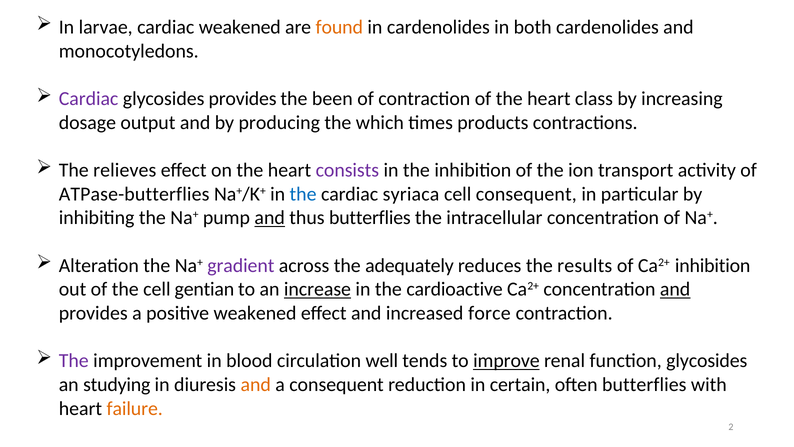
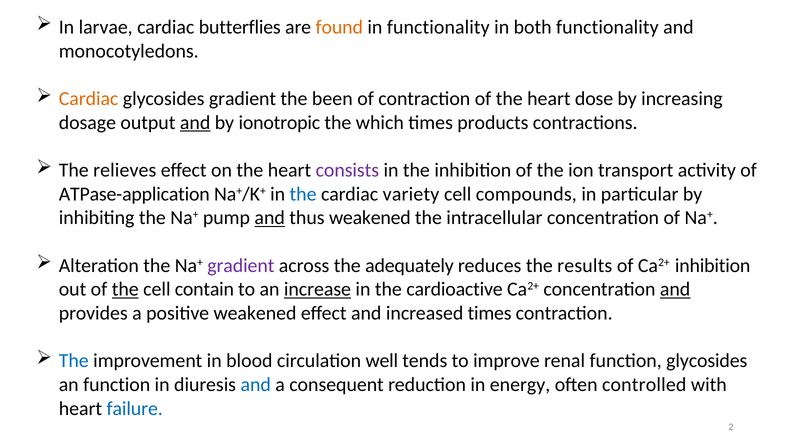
cardiac weakened: weakened -> butterflies (240, 27)
in cardenolides: cardenolides -> functionality (438, 27)
both cardenolides: cardenolides -> functionality (607, 27)
Cardiac colour: purple -> orange (89, 99)
glycosides provides: provides -> gradient (242, 99)
class: class -> dose (594, 99)
and underline: none -> present (195, 122)
producing: producing -> ionotropic (279, 122)
ATPase-butterflies: ATPase-butterflies -> ATPase-application (134, 194)
syriaca: syriaca -> variety (411, 194)
cell consequent: consequent -> compounds (526, 194)
thus butterflies: butterflies -> weakened (370, 218)
the underline: none -> present (125, 289)
gentian: gentian -> contain (204, 289)
increased force: force -> times (490, 313)
The colour: purple -> blue (74, 361)
improve underline: present -> none (506, 361)
an studying: studying -> function (117, 384)
and colour: orange -> blue (256, 384)
certain: certain -> energy (520, 384)
often butterflies: butterflies -> controlled (644, 384)
failure colour: orange -> blue (135, 408)
